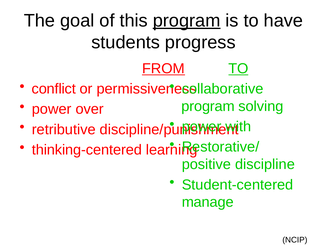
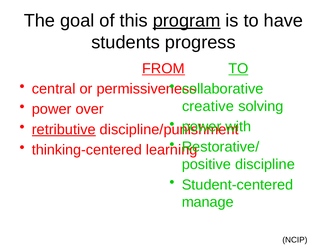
conflict: conflict -> central (54, 89)
program: program -> creative (208, 106)
retributive underline: none -> present (64, 130)
